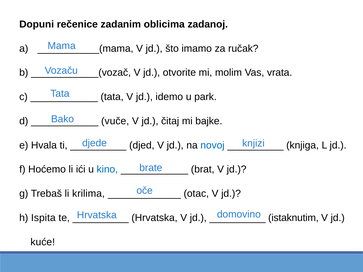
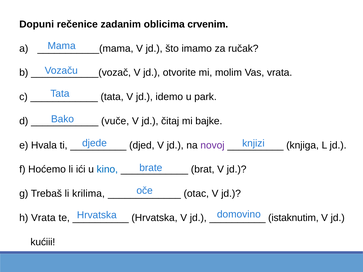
zadanoj: zadanoj -> crvenim (208, 24)
novoj colour: blue -> purple (212, 145)
h Ispita: Ispita -> Vrata (43, 218)
kuće: kuće -> kućiii (43, 242)
